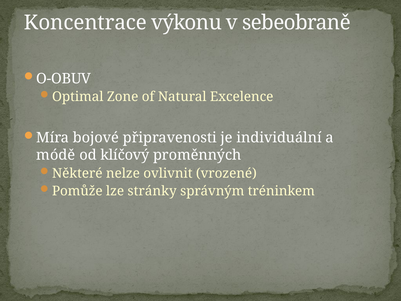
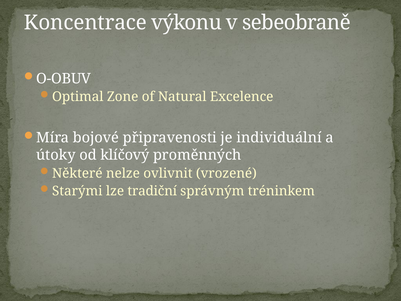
módě: módě -> útoky (56, 155)
Pomůže: Pomůže -> Starými (77, 191)
stránky: stránky -> tradiční (152, 191)
